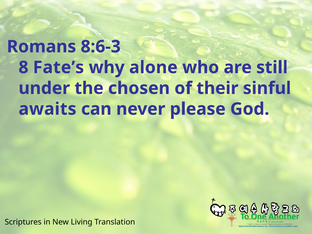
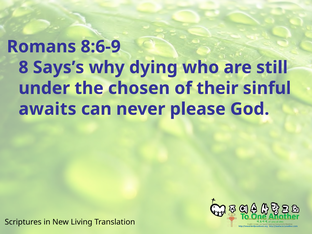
8:6-3: 8:6-3 -> 8:6-9 (101, 47)
Fate’s: Fate’s -> Says’s (59, 67)
alone: alone -> dying (153, 67)
